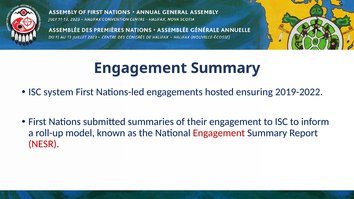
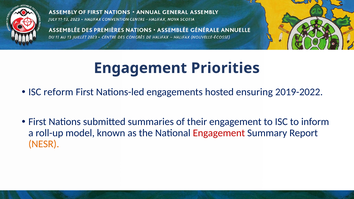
Summary: Summary -> Priorities (225, 68)
system: system -> reform (58, 92)
NESR colour: red -> orange (44, 144)
